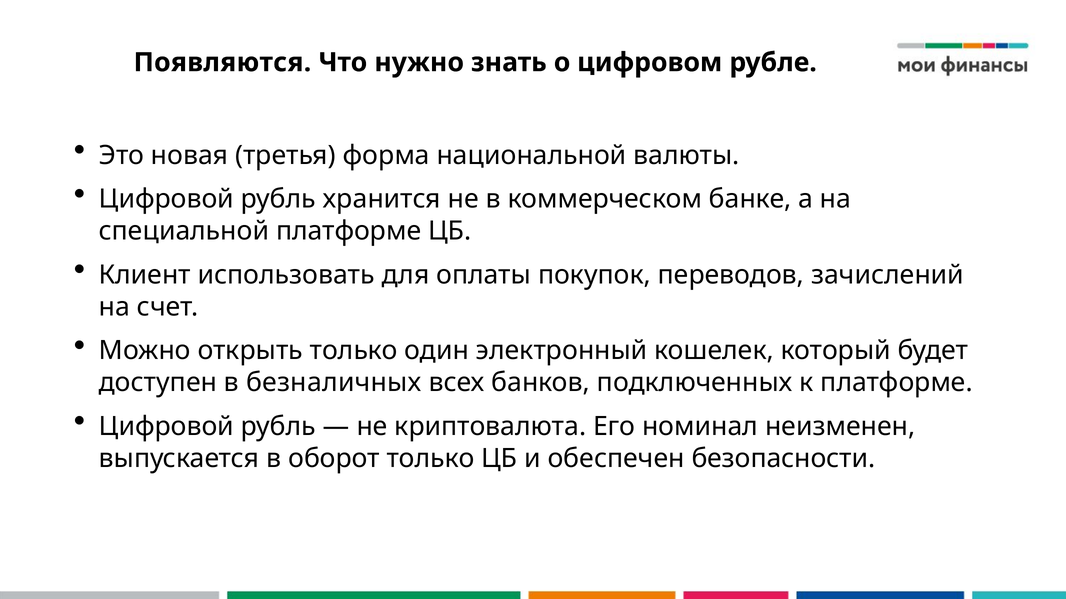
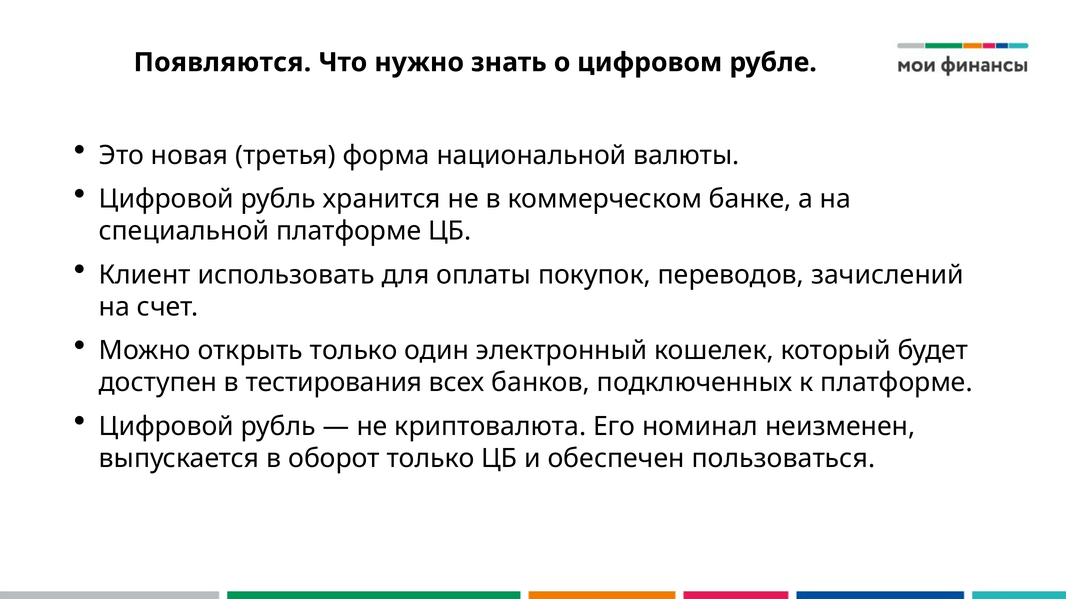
безналичных: безналичных -> тестирования (334, 383)
безопасности: безопасности -> пользоваться (783, 459)
